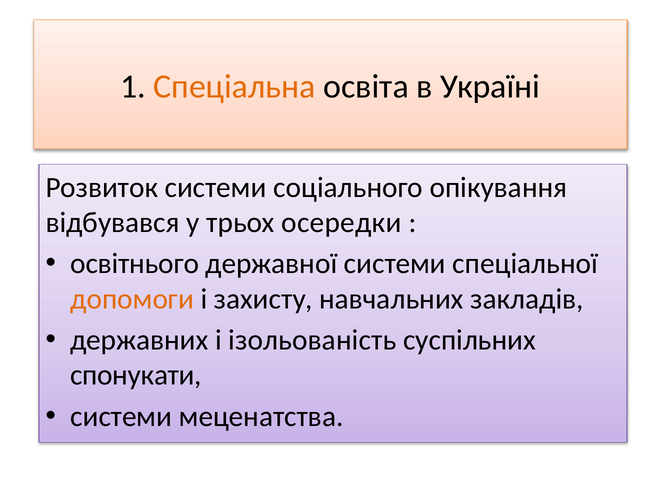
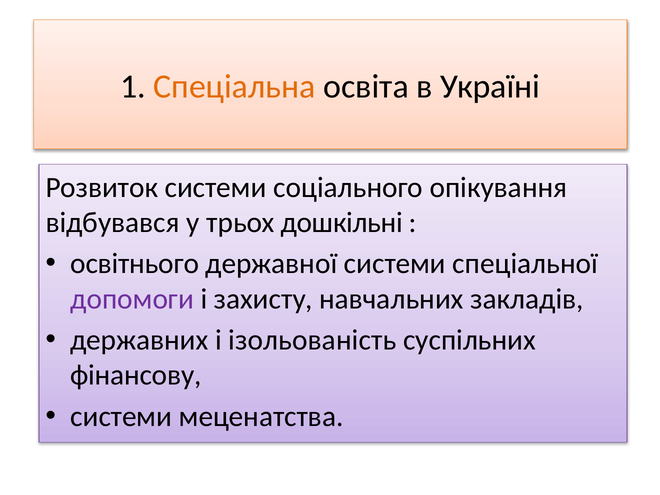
осередки: осередки -> дошкільні (342, 223)
допомоги colour: orange -> purple (132, 299)
спонукати: спонукати -> фінансову (136, 375)
